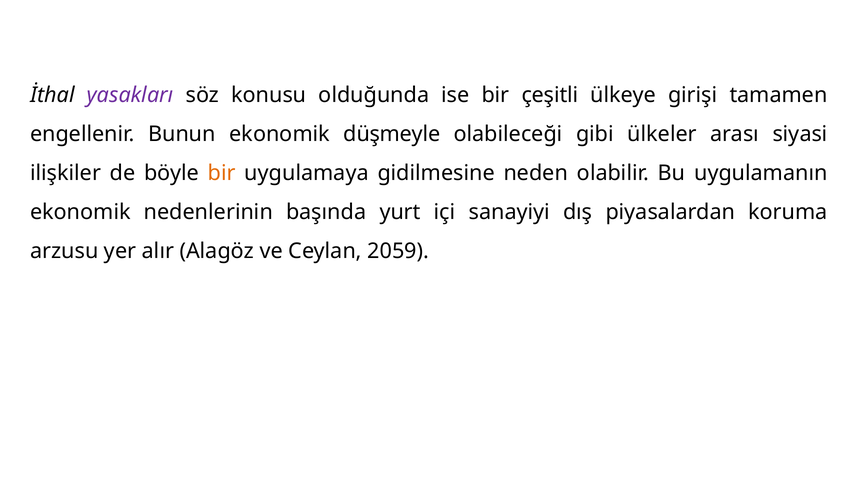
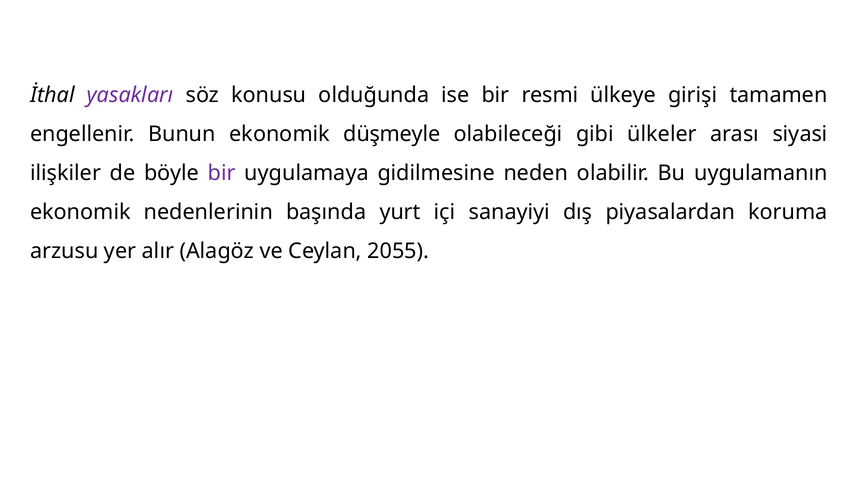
çeşitli: çeşitli -> resmi (550, 95)
bir colour: orange -> purple (222, 173)
2059: 2059 -> 2055 (398, 251)
